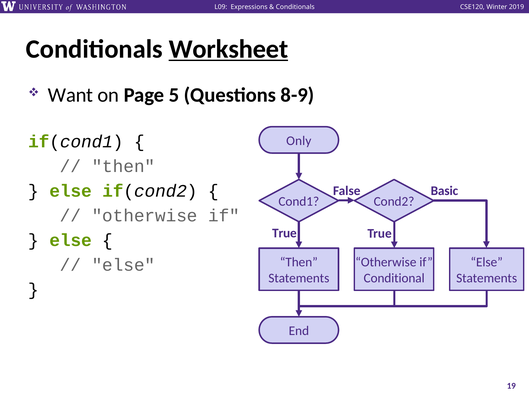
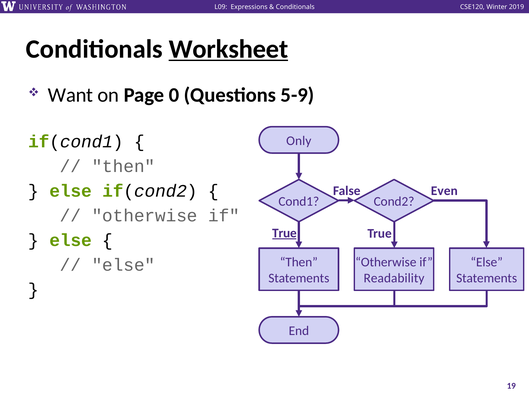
5: 5 -> 0 (174, 95)
8-9: 8-9 -> 5-9 (297, 95)
Basic: Basic -> Even (444, 191)
True underline: none -> present (284, 234)
Conditional: Conditional -> Readability (394, 279)
